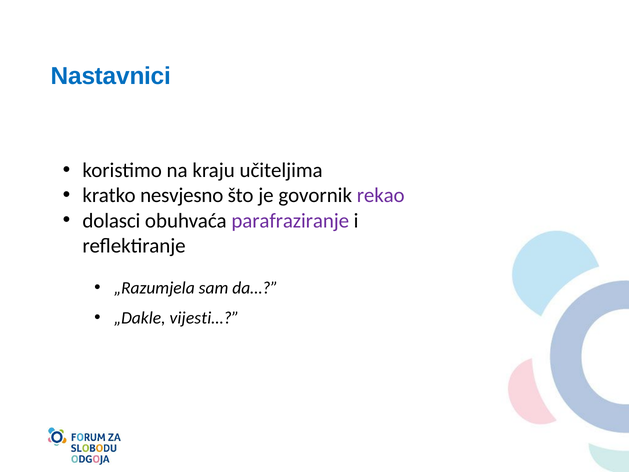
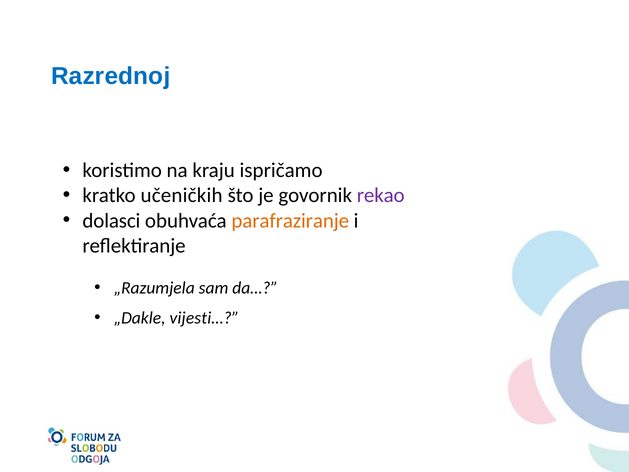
Nastavnici: Nastavnici -> Razrednoj (111, 76)
učiteljima: učiteljima -> ispričamo (281, 170)
nesvjesno: nesvjesno -> učeničkih (182, 195)
parafraziranje colour: purple -> orange (290, 221)
